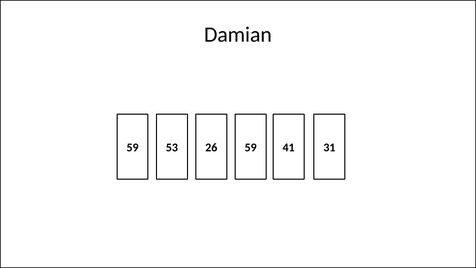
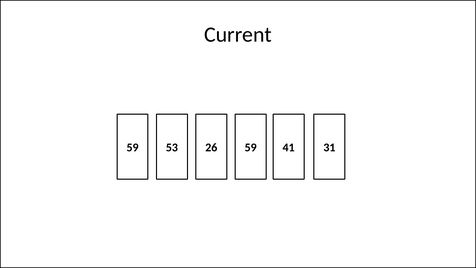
Damian: Damian -> Current (238, 35)
